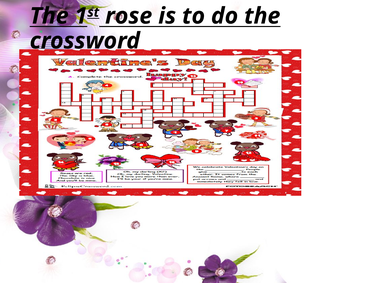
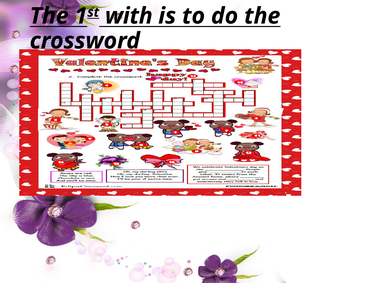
rose: rose -> with (129, 16)
